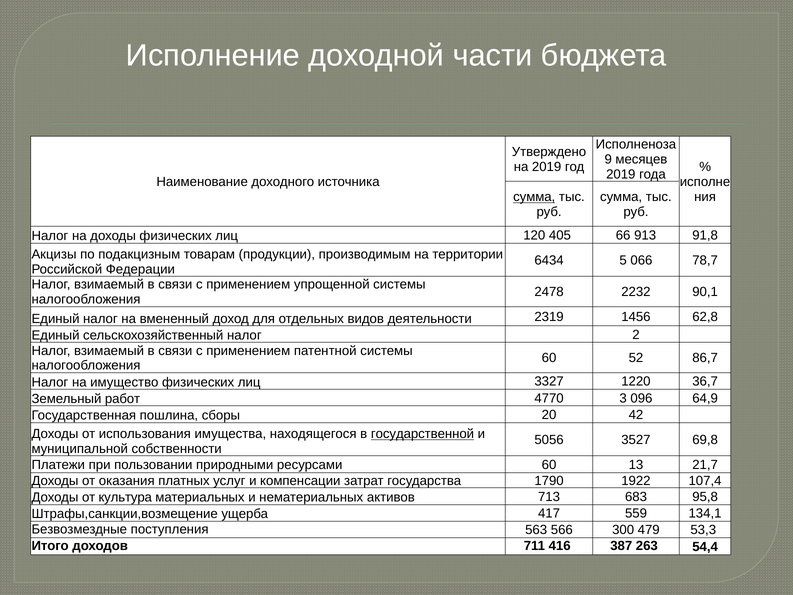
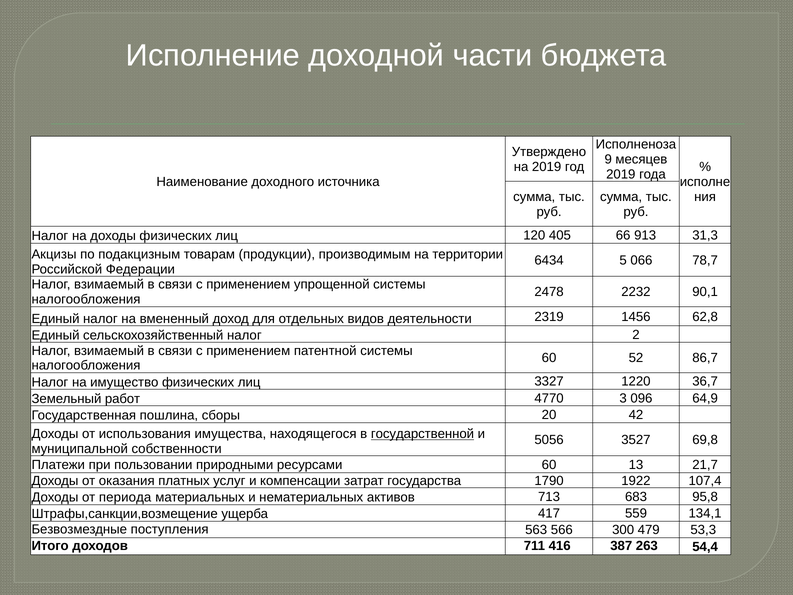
сумма underline: present -> none (534, 197)
91,8: 91,8 -> 31,3 (705, 235)
культура: культура -> периода (125, 497)
